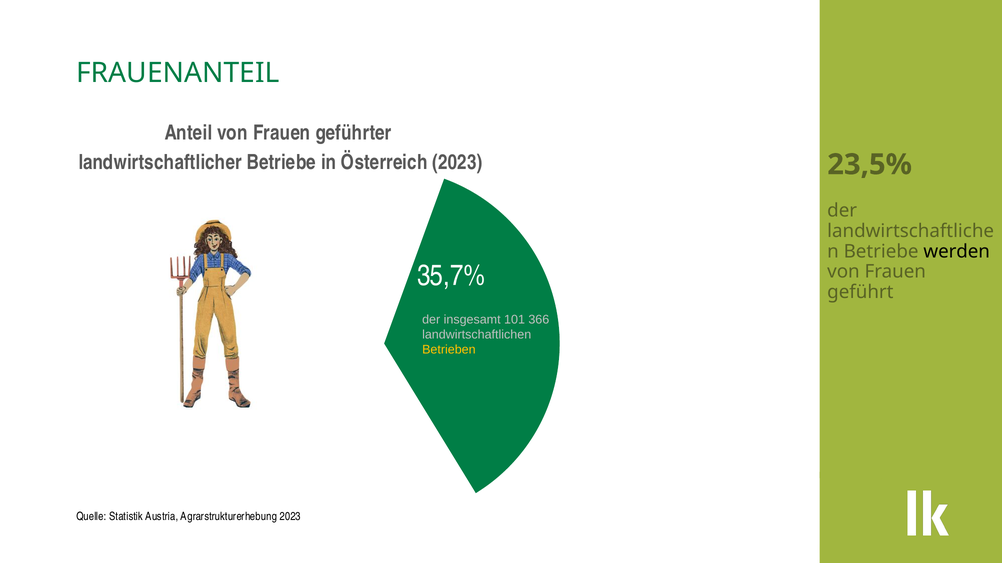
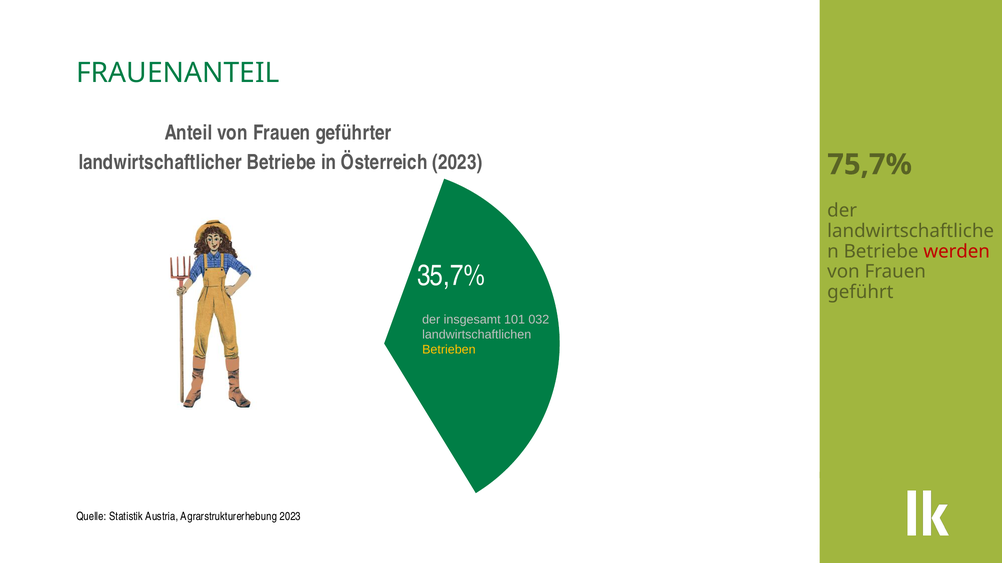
23,5%: 23,5% -> 75,7% (870, 165)
werden colour: black -> red (957, 252)
366: 366 -> 032 (539, 320)
